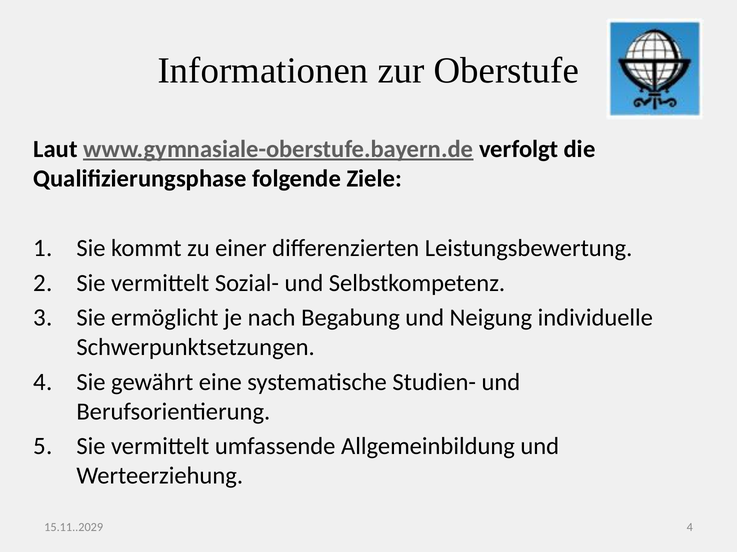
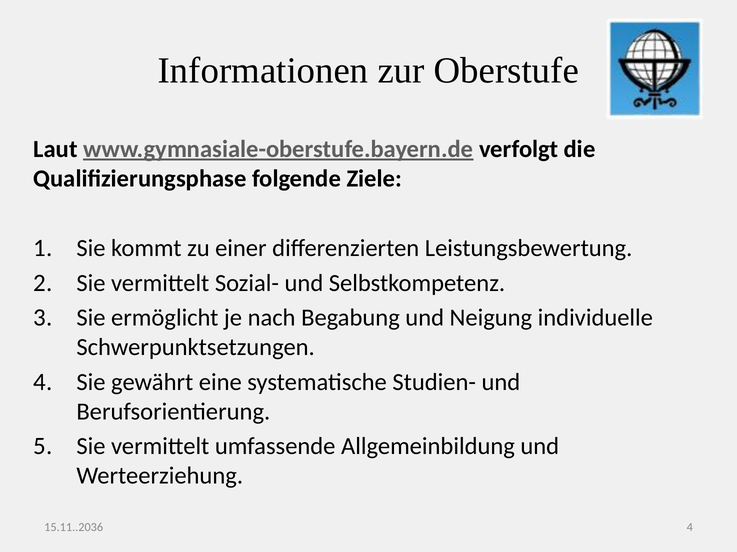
15.11..2029: 15.11..2029 -> 15.11..2036 (74, 528)
